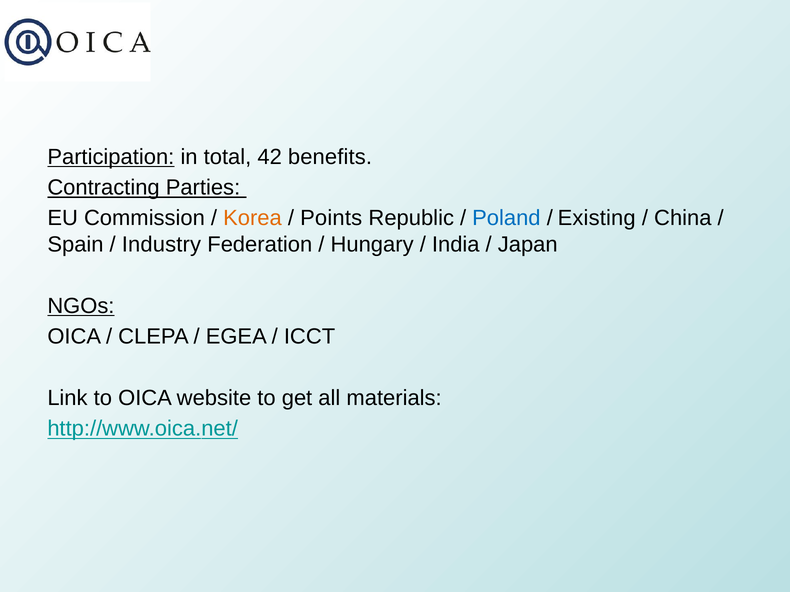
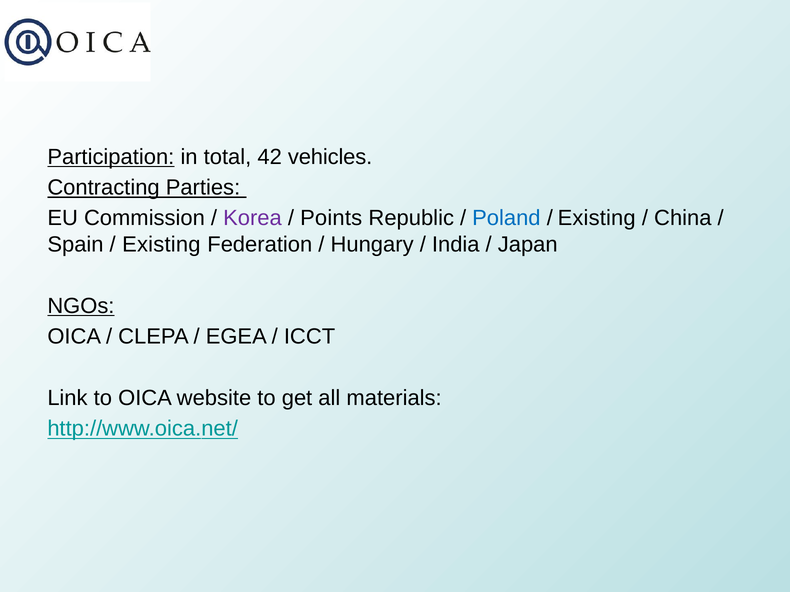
benefits: benefits -> vehicles (330, 157)
Korea colour: orange -> purple (252, 218)
Industry: Industry -> Existing (161, 245)
